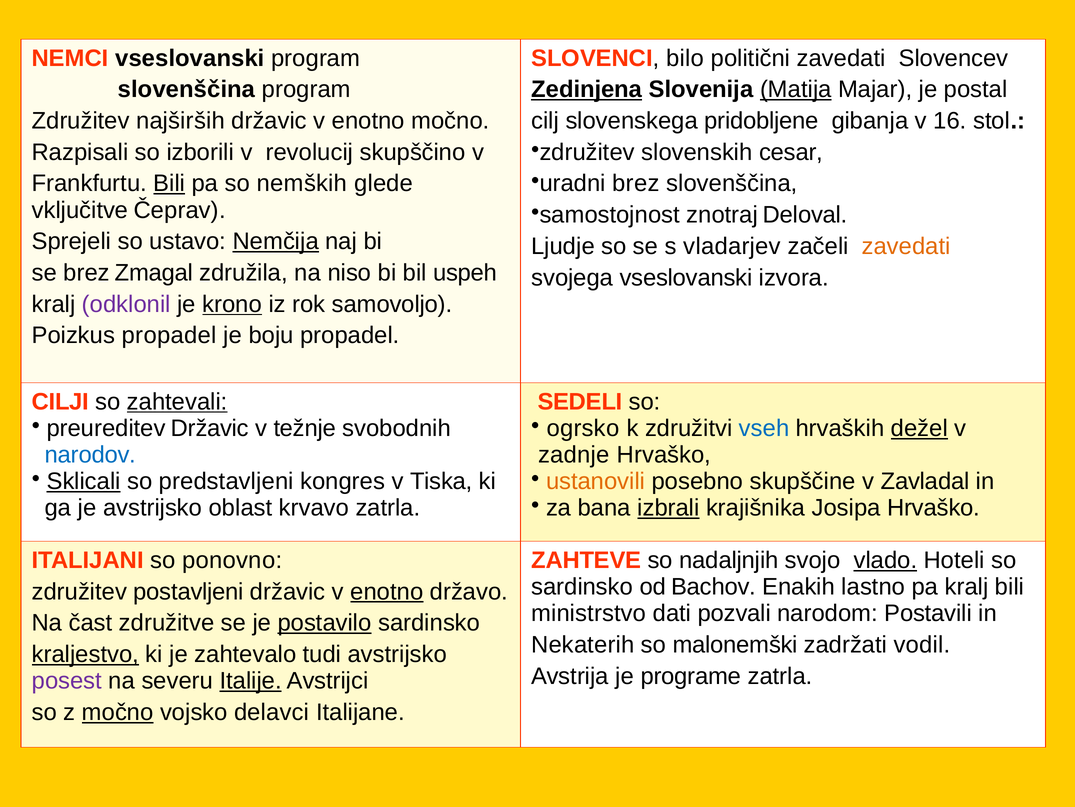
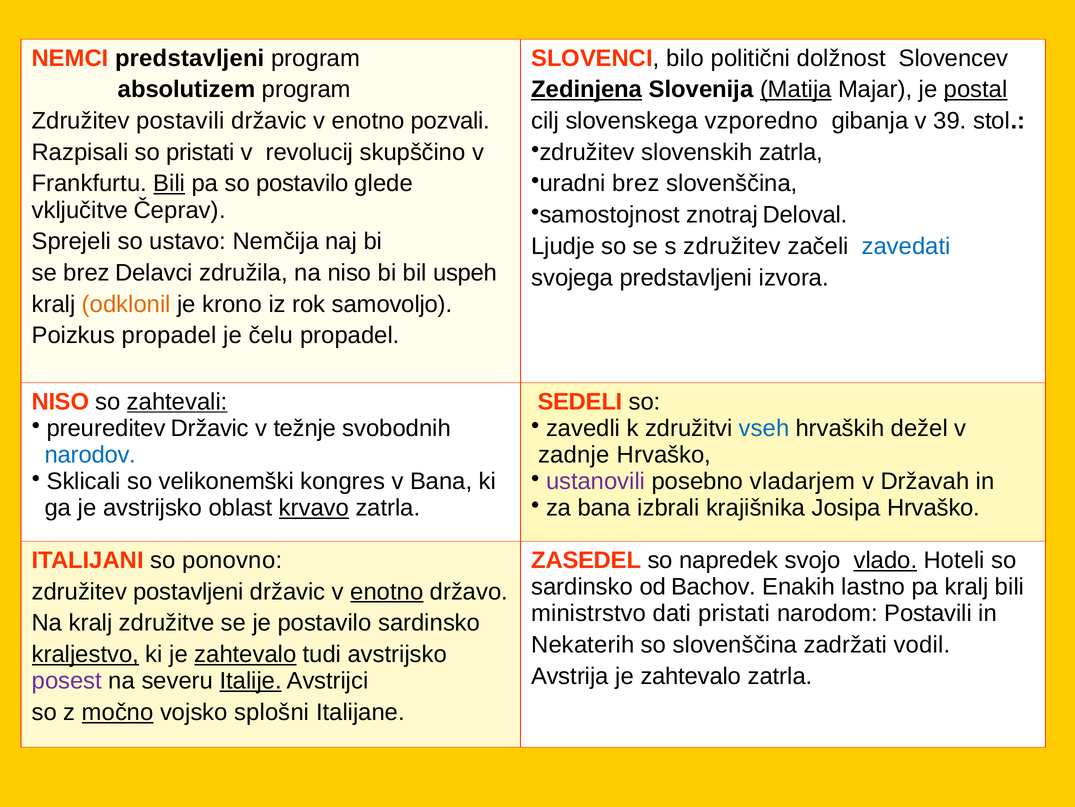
NEMCI vseslovanski: vseslovanski -> predstavljeni (190, 58)
politični zavedati: zavedati -> dolžnost (841, 58)
slovenščina: slovenščina -> absolutizem (187, 89)
postal underline: none -> present (976, 89)
Združitev najširših: najširših -> postavili (180, 121)
enotno močno: močno -> pozvali (450, 121)
pridobljene: pridobljene -> vzporedno (761, 121)
16: 16 -> 39 (950, 121)
slovenskih cesar: cesar -> zatrla (791, 152)
so izborili: izborili -> pristati (200, 152)
so nemških: nemških -> postavilo (302, 183)
Nemčija underline: present -> none (276, 241)
s vladarjev: vladarjev -> združitev (732, 246)
zavedati colour: orange -> blue (906, 246)
Zmagal: Zmagal -> Delavci (154, 273)
svojega vseslovanski: vseslovanski -> predstavljeni (686, 277)
odklonil colour: purple -> orange (126, 304)
krono underline: present -> none (232, 304)
boju: boju -> čelu (271, 335)
CILJI: CILJI -> NISO (60, 401)
ogrsko: ogrsko -> zavedli (583, 428)
dežel underline: present -> none (919, 428)
Sklicali underline: present -> none (84, 481)
predstavljeni: predstavljeni -> velikonemški (226, 481)
v Tiska: Tiska -> Bana (441, 481)
ustanovili colour: orange -> purple (596, 481)
skupščine: skupščine -> vladarjem (803, 481)
Zavladal: Zavladal -> Državah (925, 481)
izbrali underline: present -> none (668, 508)
krvavo underline: none -> present (314, 508)
ZAHTEVE: ZAHTEVE -> ZASEDEL (586, 560)
nadaljnjih: nadaljnjih -> napredek (729, 560)
dati pozvali: pozvali -> pristati (734, 613)
Na čast: čast -> kralj (91, 622)
postavilo underline: present -> none (325, 622)
so malonemški: malonemški -> slovenščina (735, 644)
zahtevalo underline: none -> present (245, 654)
Avstrija je programe: programe -> zahtevalo (691, 676)
delavci: delavci -> splošni (272, 712)
